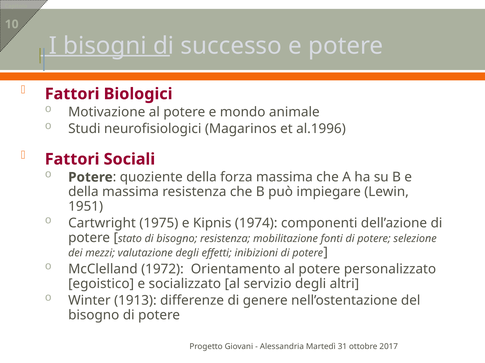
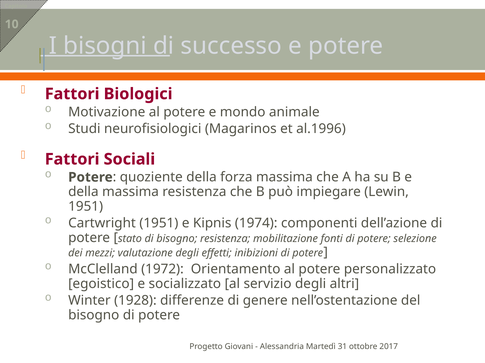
Cartwright 1975: 1975 -> 1951 (159, 224)
1913: 1913 -> 1928 (135, 301)
